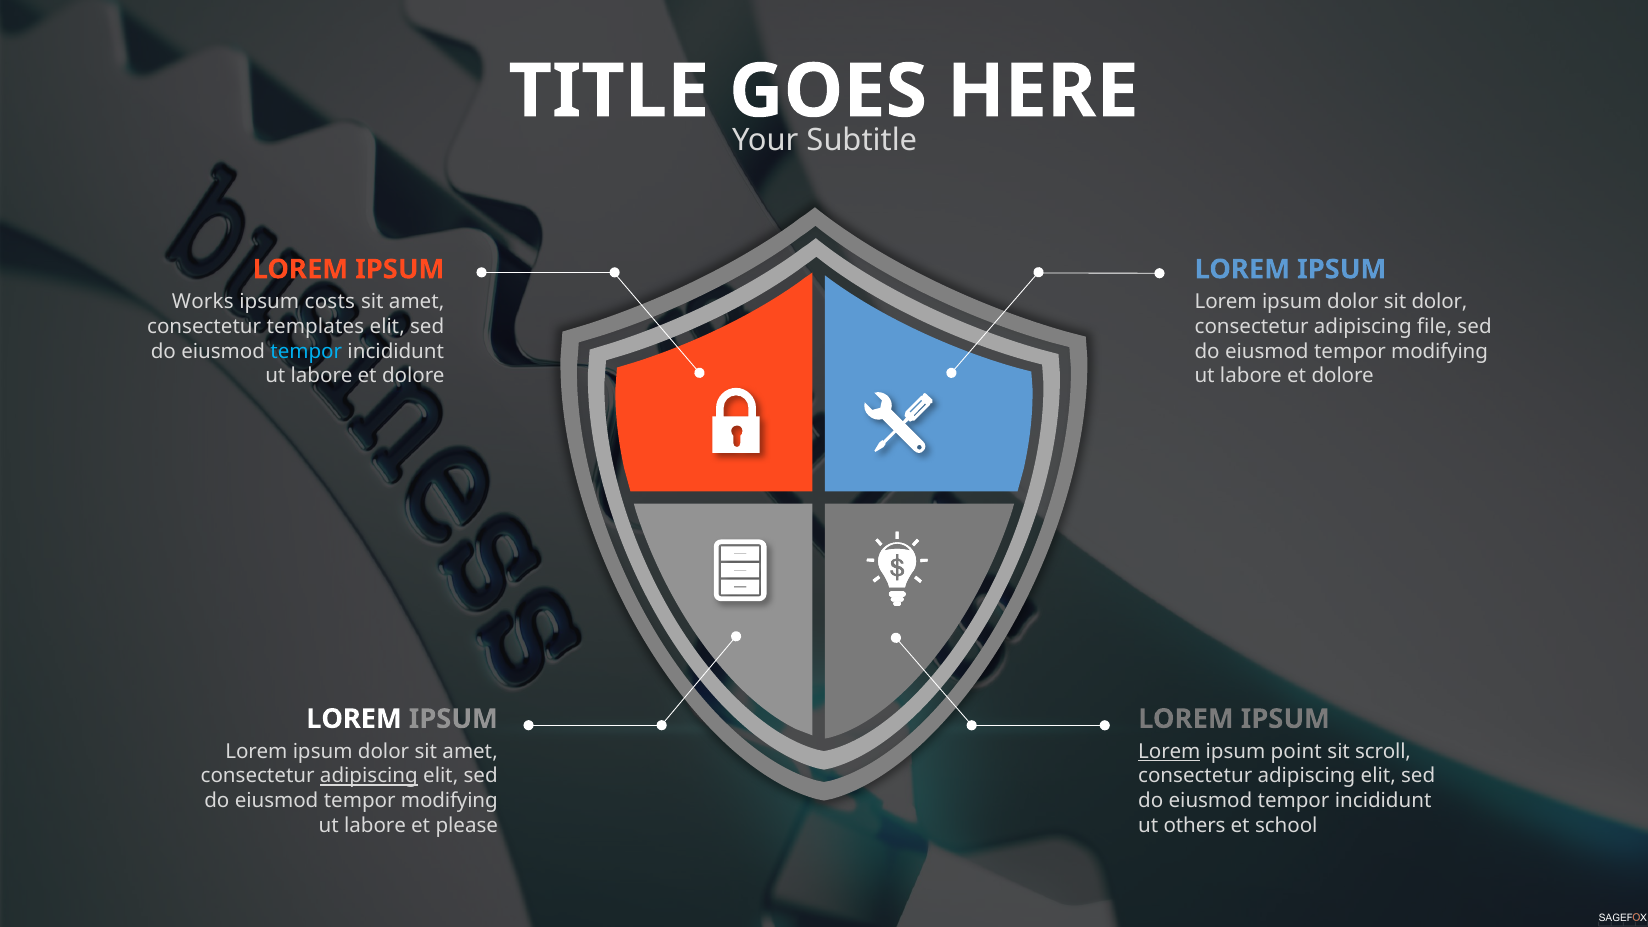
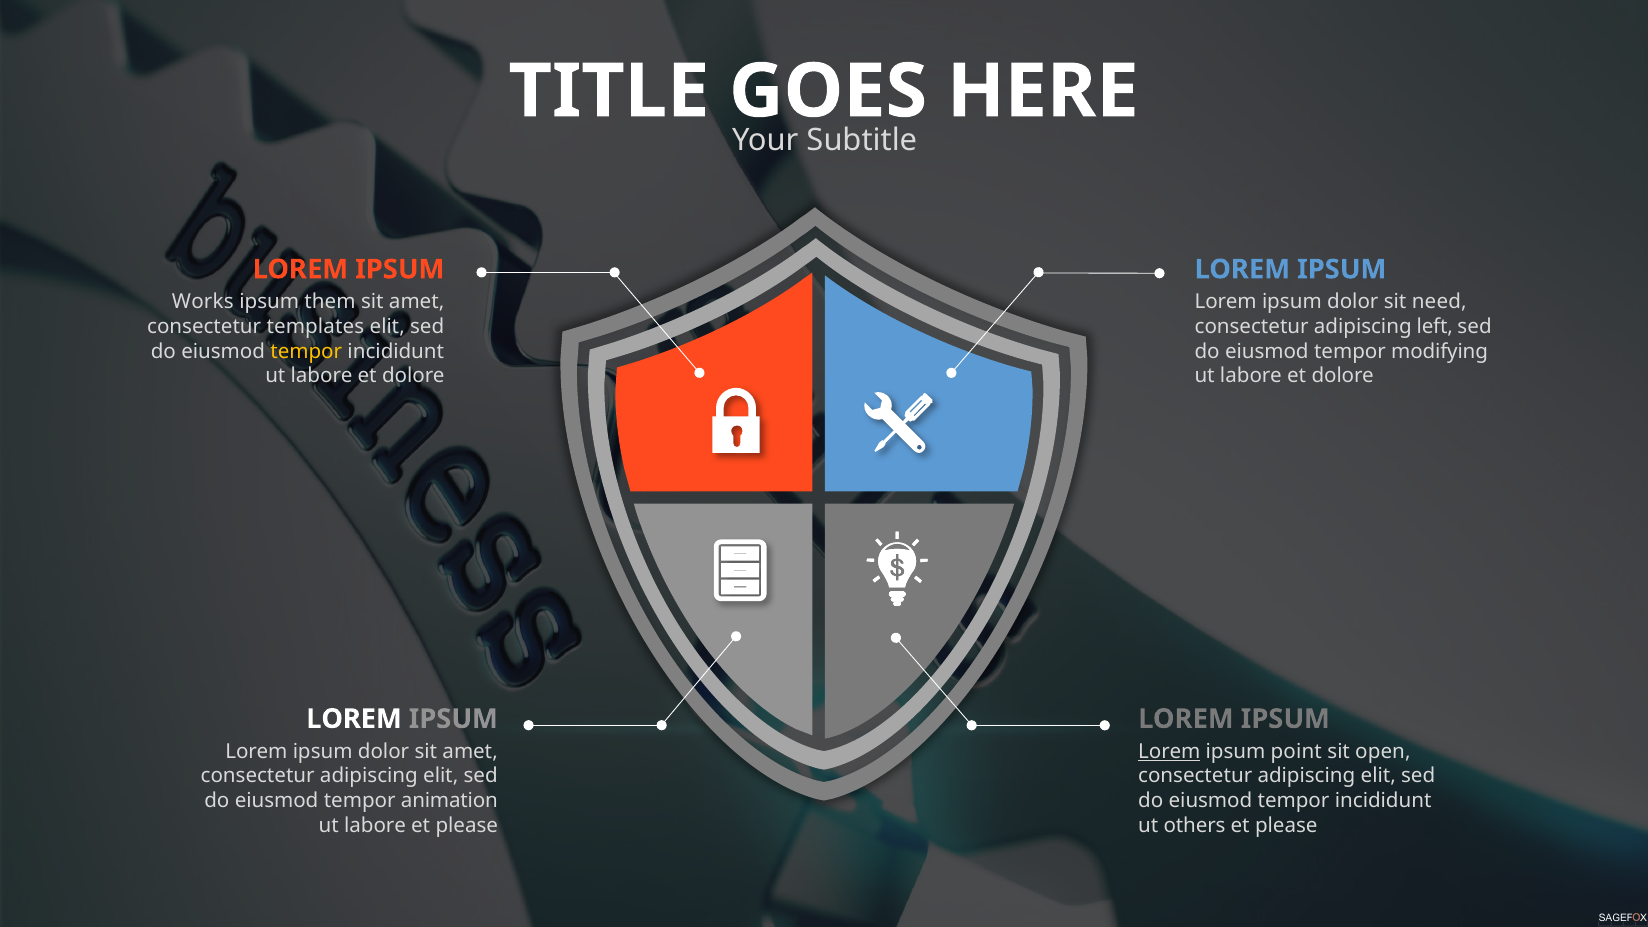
costs: costs -> them (330, 302)
sit dolor: dolor -> need (1439, 302)
file: file -> left (1435, 327)
tempor colour: light blue -> yellow (306, 351)
scroll: scroll -> open (1383, 751)
adipiscing underline: present -> none (369, 776)
modifying: modifying -> animation (449, 801)
school: school -> please (1286, 826)
